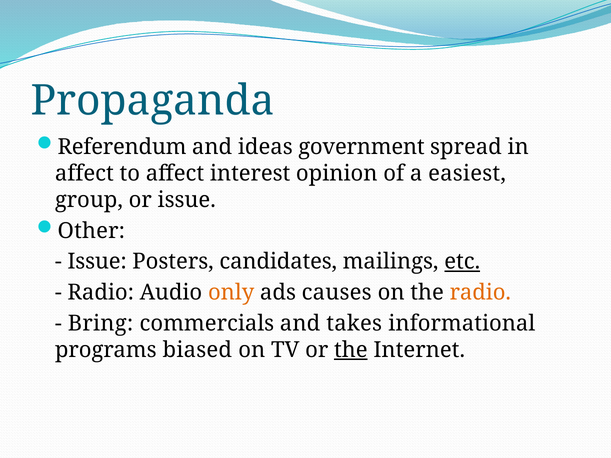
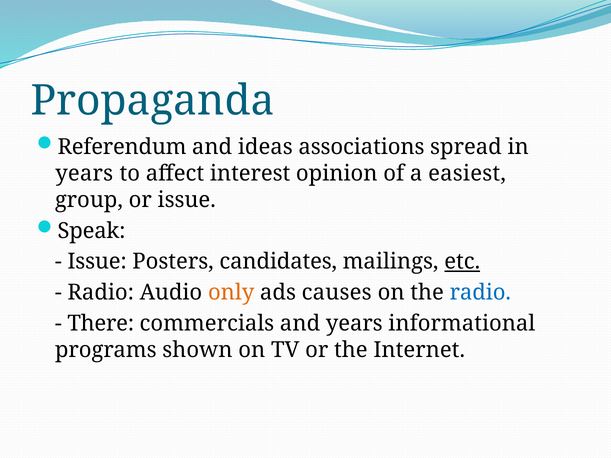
government: government -> associations (361, 147)
affect: affect -> years (84, 174)
Other: Other -> Speak (92, 231)
radio colour: orange -> blue (480, 293)
Bring: Bring -> There (101, 324)
and takes: takes -> years (354, 324)
biased: biased -> shown (197, 350)
the underline: present -> none (351, 350)
